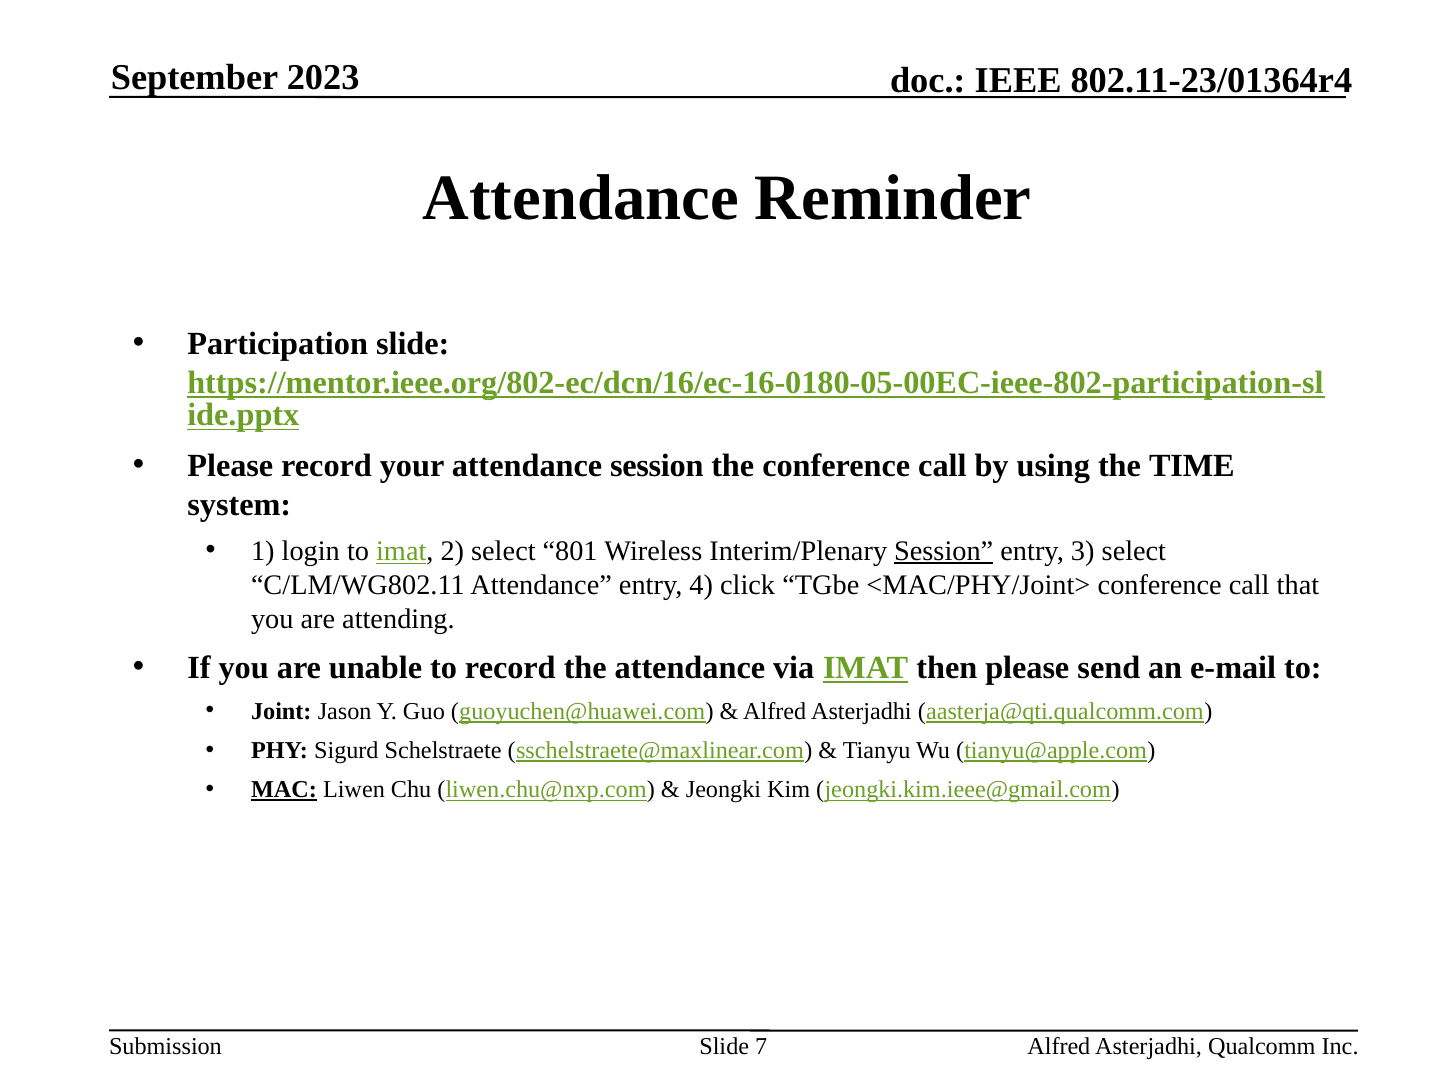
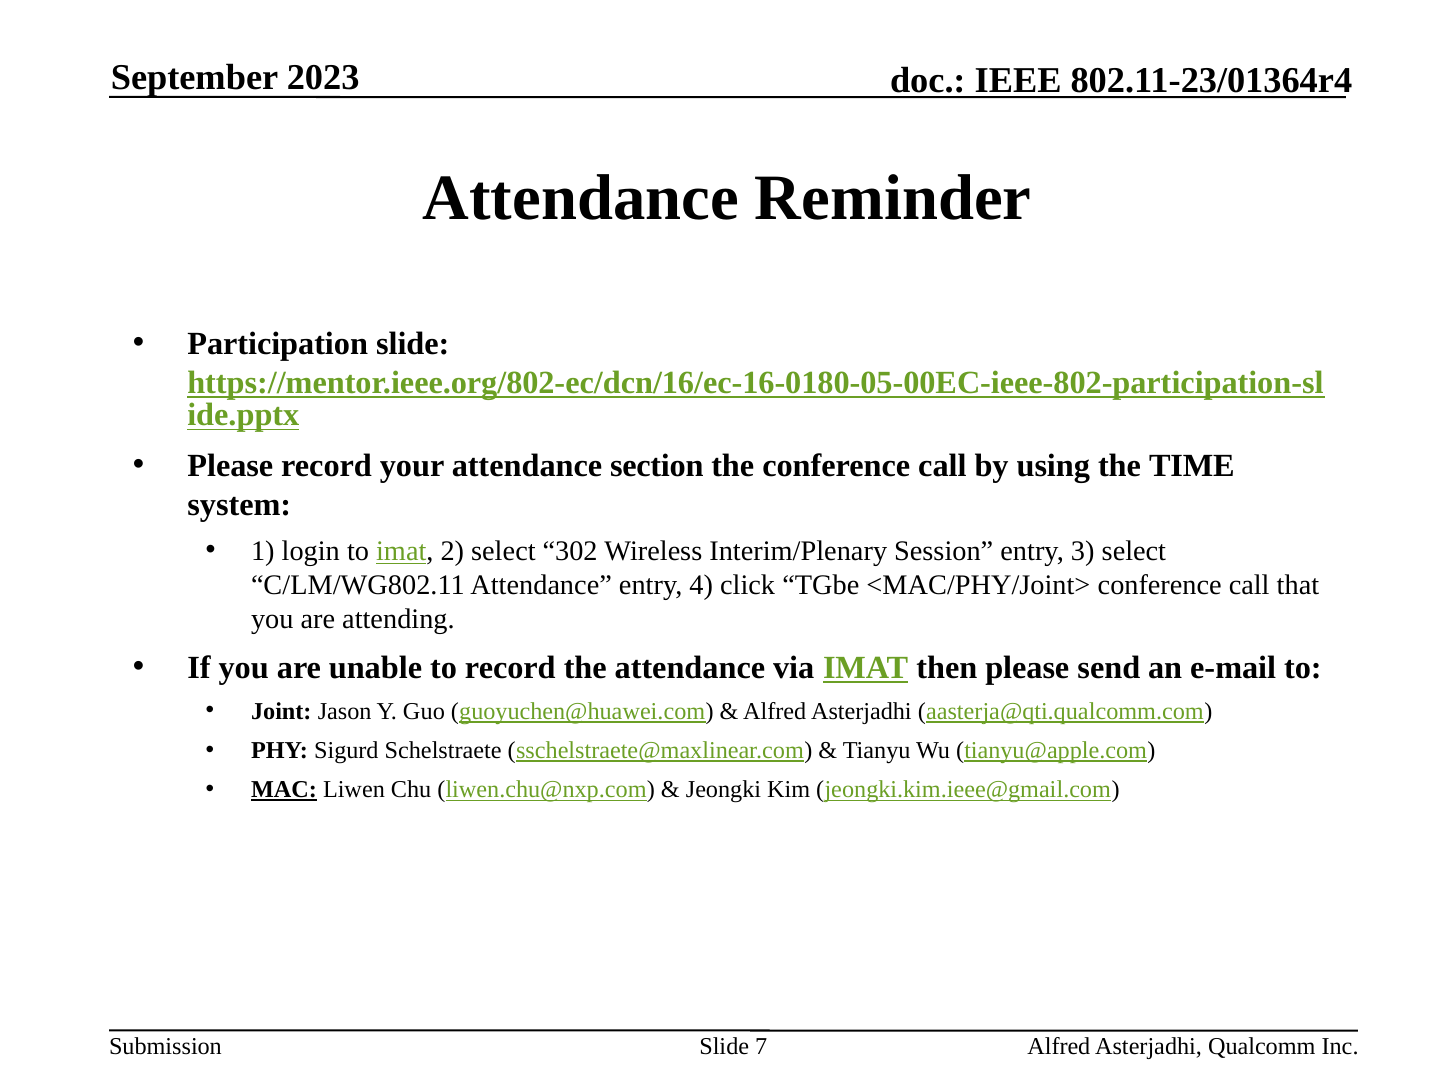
attendance session: session -> section (657, 466)
801: 801 -> 302 (570, 551)
Session underline: present -> none (944, 551)
